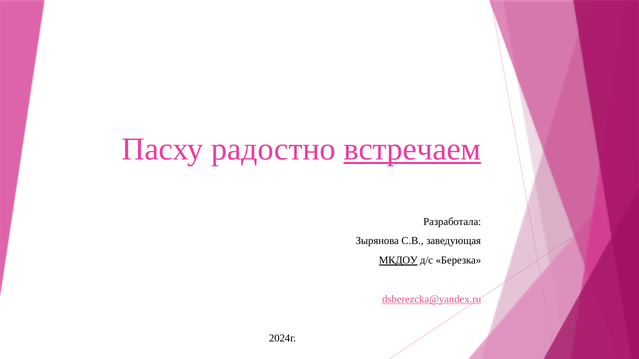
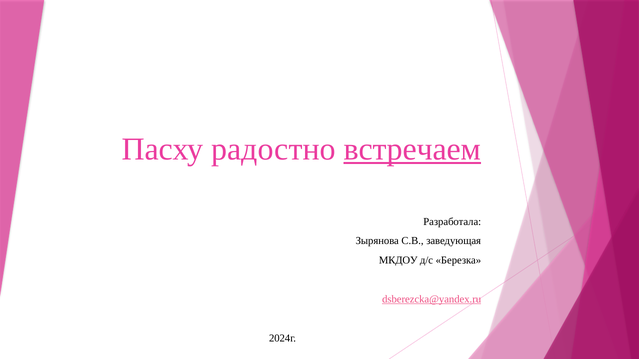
МКДОУ underline: present -> none (398, 261)
